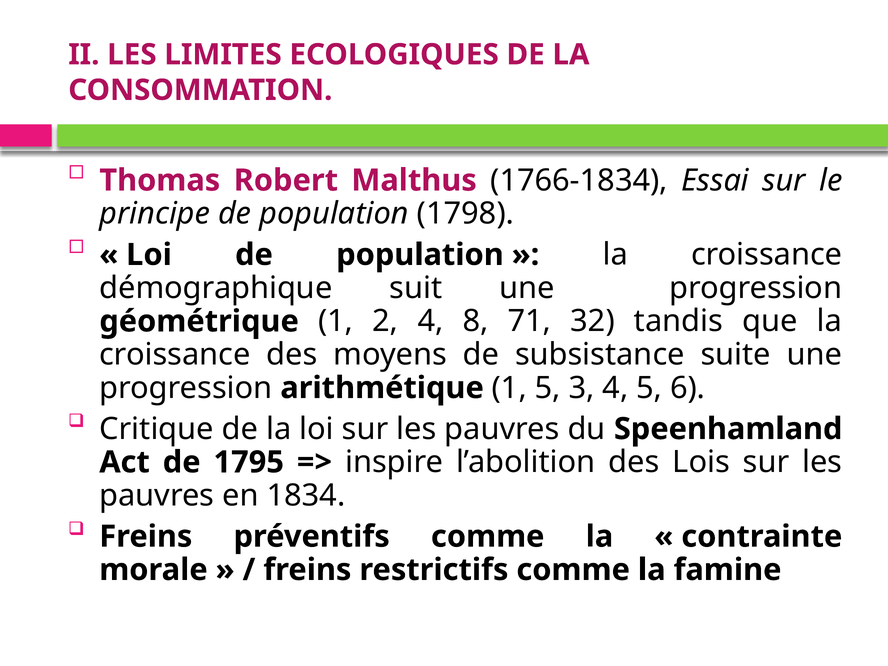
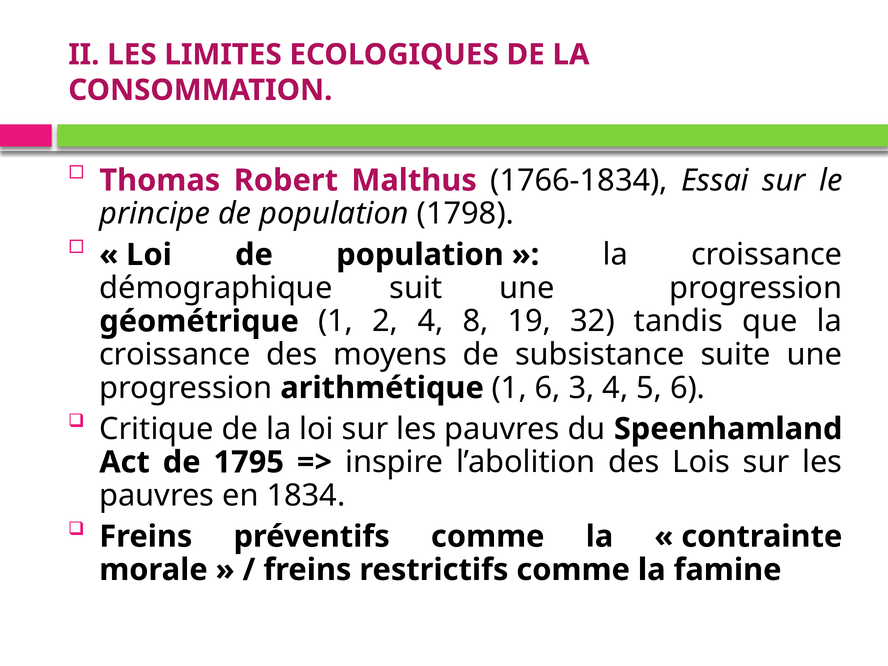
71: 71 -> 19 (529, 321)
1 5: 5 -> 6 (548, 388)
